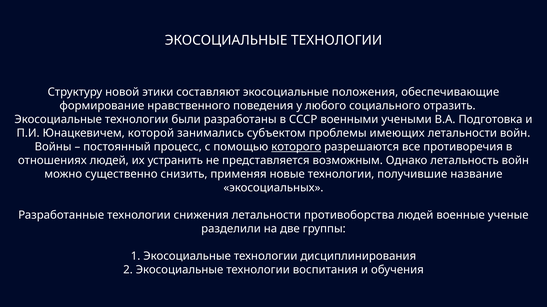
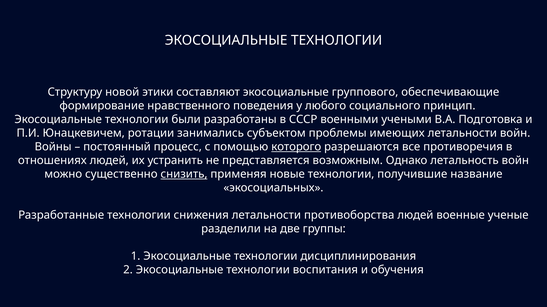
положения: положения -> группового (365, 92)
отразить: отразить -> принцип (449, 106)
которой: которой -> ротации (151, 133)
снизить underline: none -> present (184, 174)
